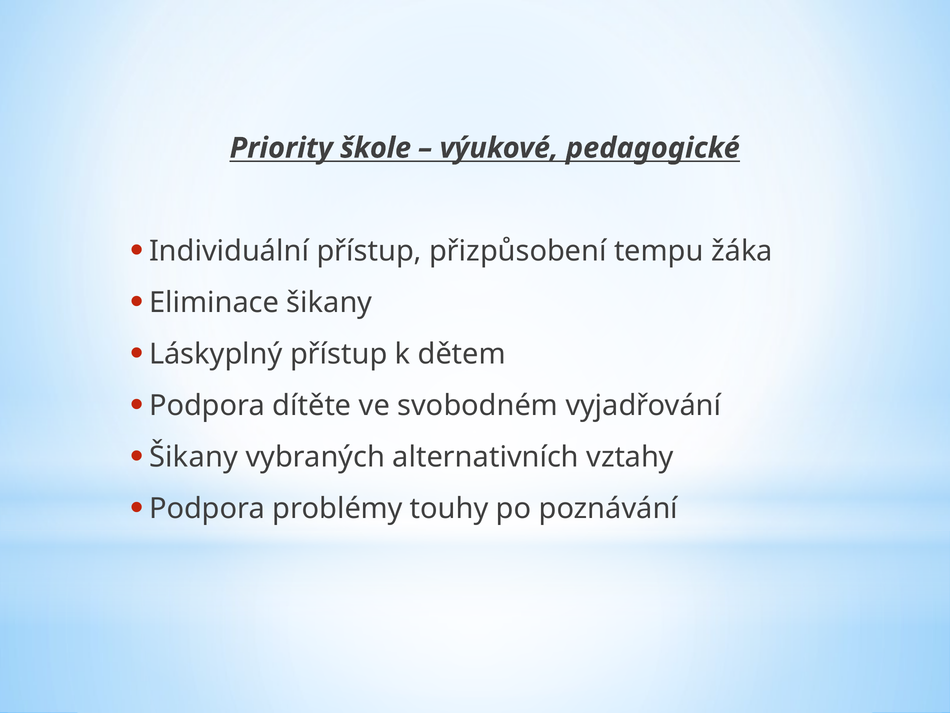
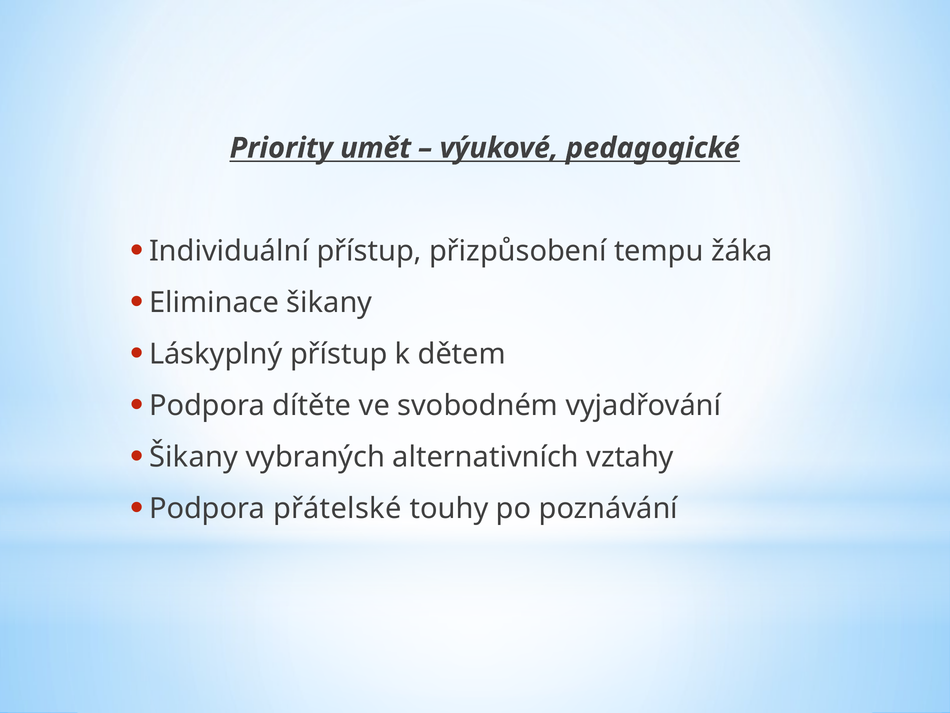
škole: škole -> umět (376, 148)
problémy: problémy -> přátelské (337, 508)
